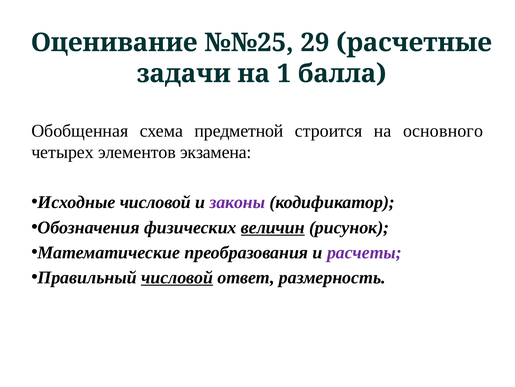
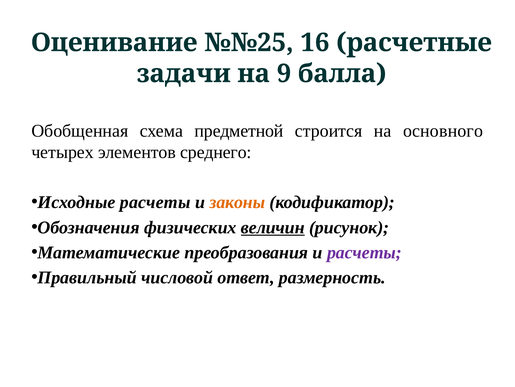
29: 29 -> 16 (315, 43)
1: 1 -> 9 (284, 73)
экзамена: экзамена -> среднего (216, 152)
Исходные числовой: числовой -> расчеты (155, 202)
законы colour: purple -> orange (237, 202)
числовой underline: present -> none (177, 277)
